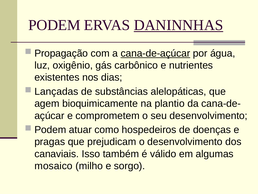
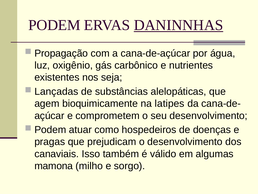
cana-de-açúcar underline: present -> none (155, 53)
dias: dias -> seja (112, 77)
plantio: plantio -> latipes (170, 103)
mosaico: mosaico -> mamona (54, 166)
